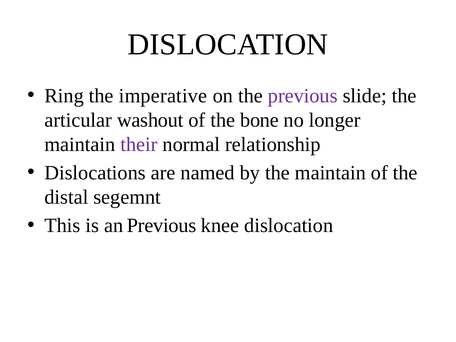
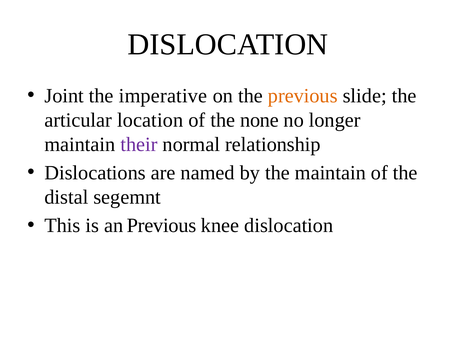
Ring: Ring -> Joint (64, 96)
previous colour: purple -> orange (303, 96)
washout: washout -> location (150, 120)
bone: bone -> none (259, 120)
